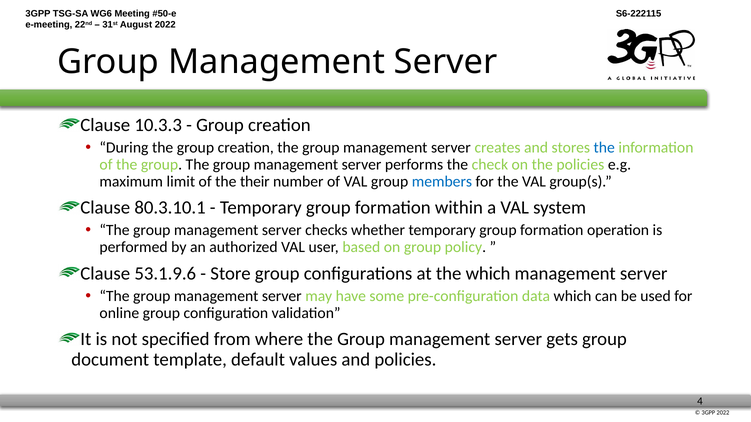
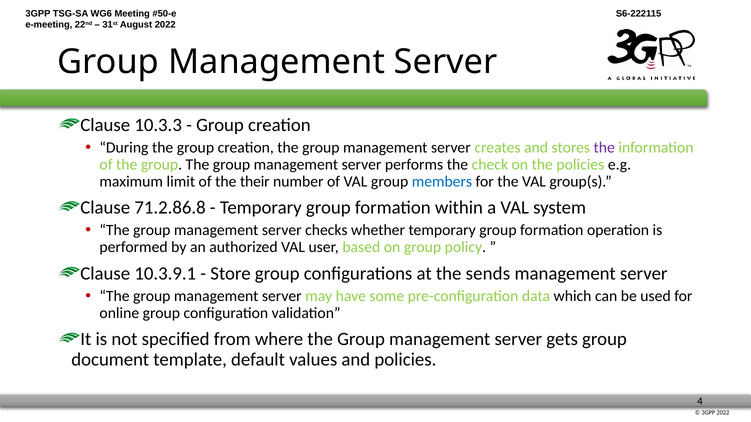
the colour: blue -> purple (604, 148)
80.3.10.1: 80.3.10.1 -> 71.2.86.8 (170, 208)
53.1.9.6: 53.1.9.6 -> 10.3.9.1 (165, 274)
the which: which -> sends (488, 274)
